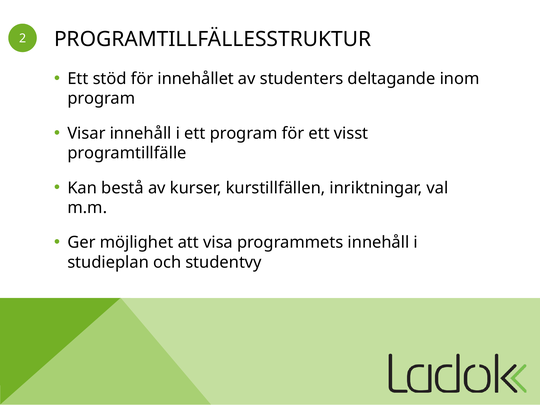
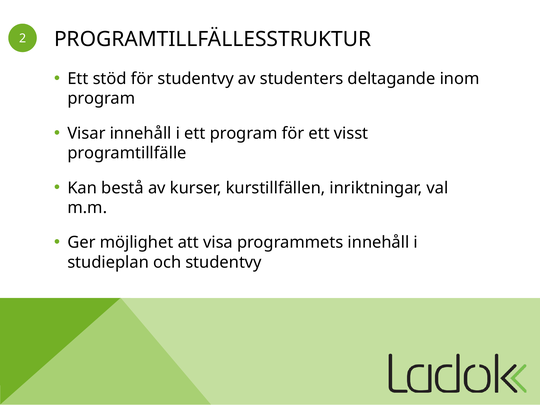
för innehållet: innehållet -> studentvy (196, 79)
